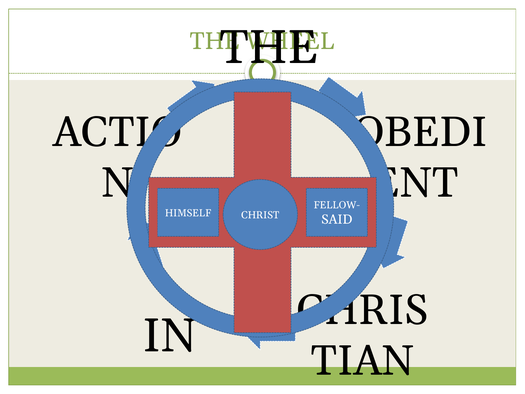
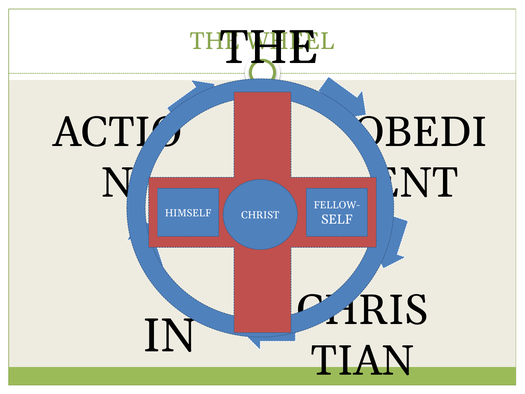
SAID: SAID -> SELF (337, 219)
